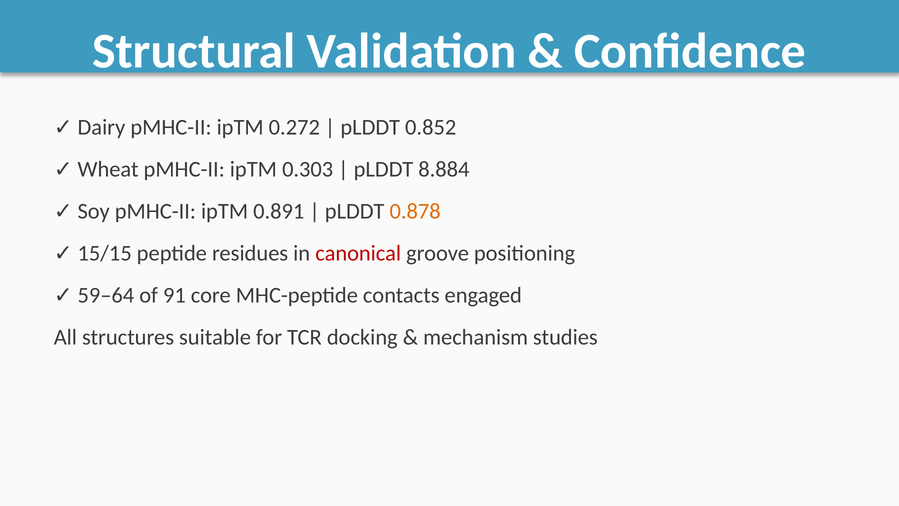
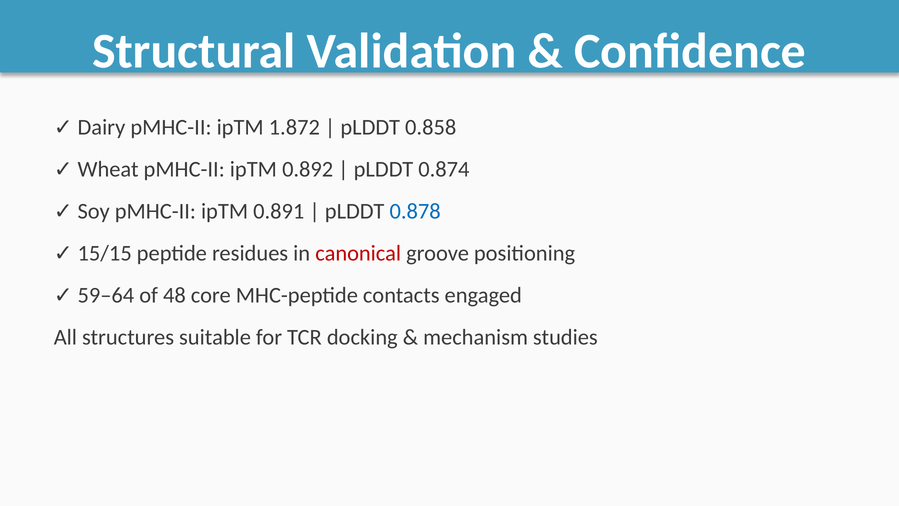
0.272: 0.272 -> 1.872 (294, 127)
0.852: 0.852 -> 0.858 (431, 127)
0.303: 0.303 -> 0.892 (308, 169)
8.884: 8.884 -> 0.874 (444, 169)
0.878 colour: orange -> blue (415, 211)
91: 91 -> 48 (174, 295)
